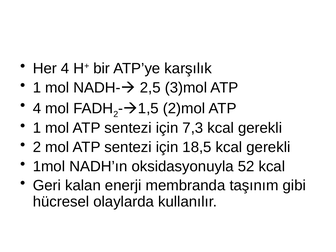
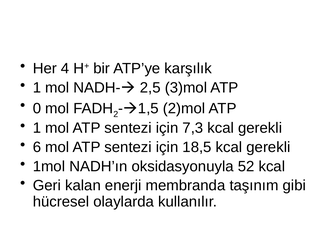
4: 4 -> 0 (37, 108)
2: 2 -> 6 (37, 147)
